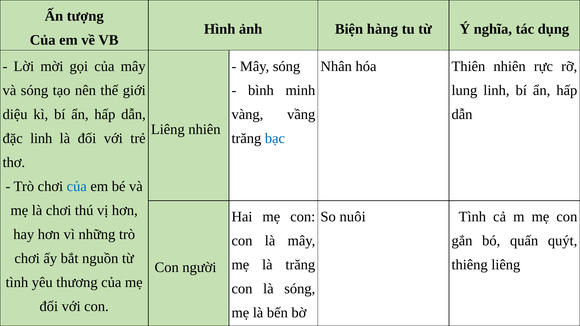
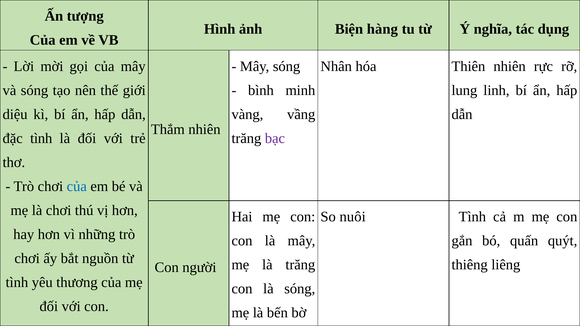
Liêng: Liêng -> Thắm (168, 130)
đặc linh: linh -> tình (41, 138)
bạc colour: blue -> purple (275, 138)
